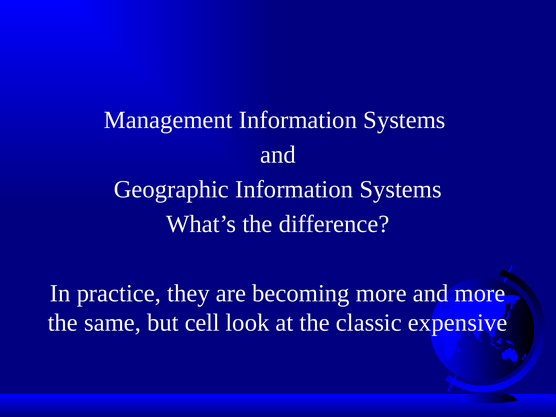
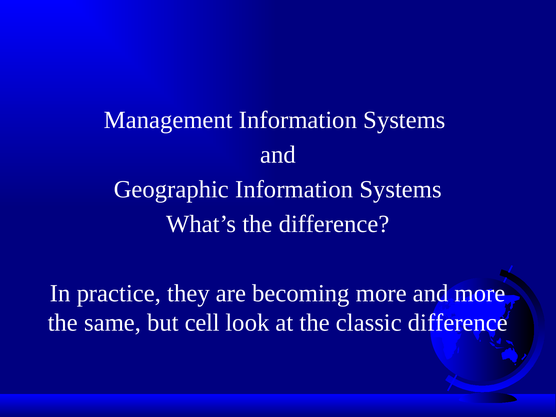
classic expensive: expensive -> difference (458, 323)
